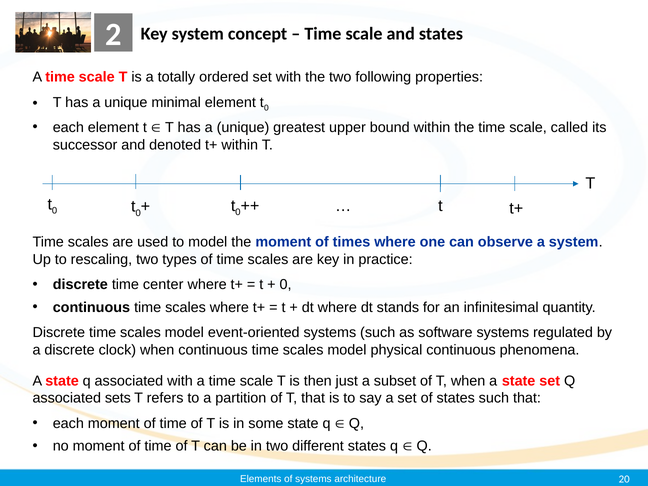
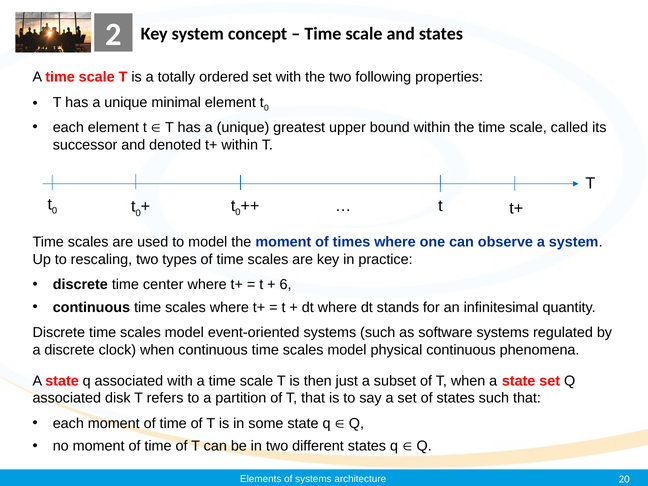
0: 0 -> 6 (286, 285)
sets: sets -> disk (118, 398)
